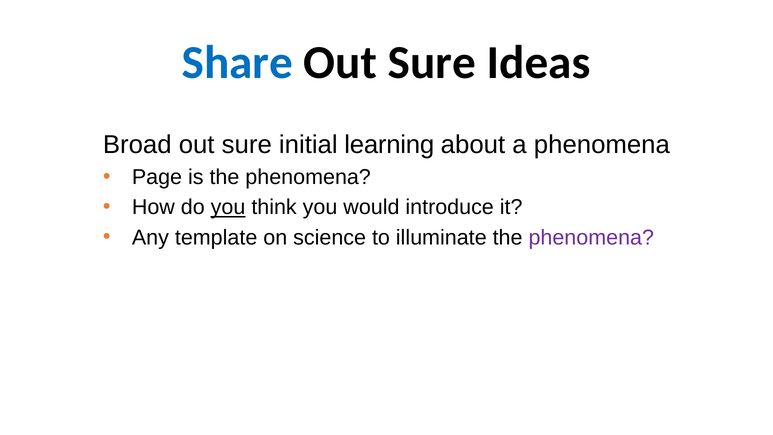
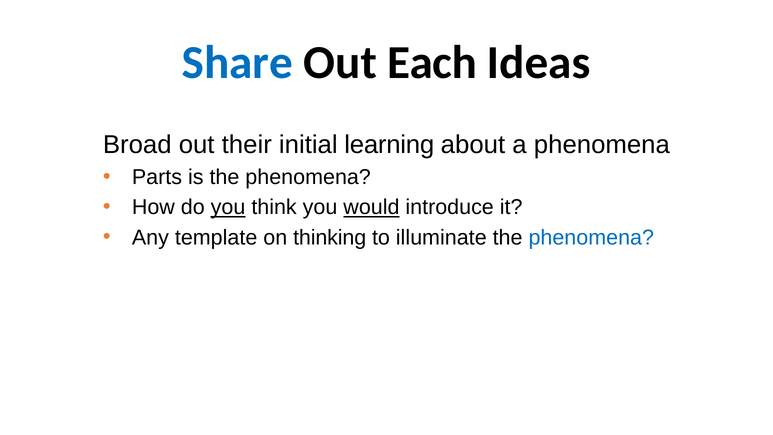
Sure: Sure -> Each (432, 63)
sure: sure -> their (247, 145)
Page: Page -> Parts (157, 177)
would underline: none -> present (371, 207)
science: science -> thinking (330, 237)
phenomena colour: purple -> blue (591, 237)
